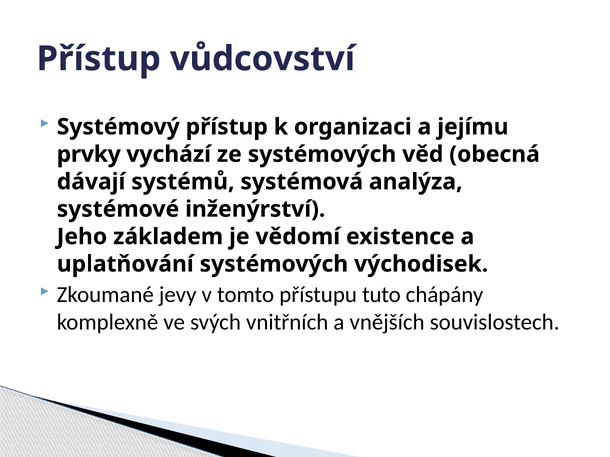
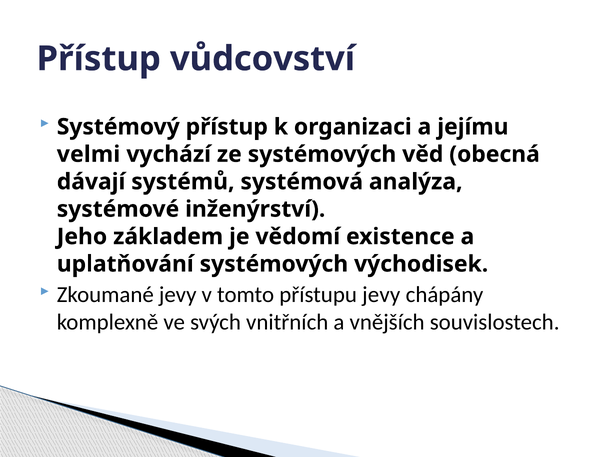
prvky: prvky -> velmi (89, 154)
přístupu tuto: tuto -> jevy (381, 295)
